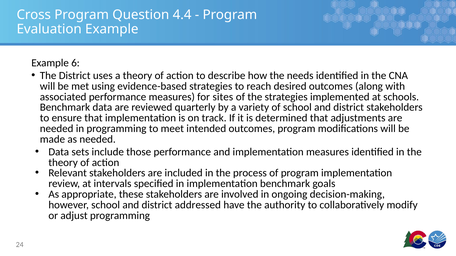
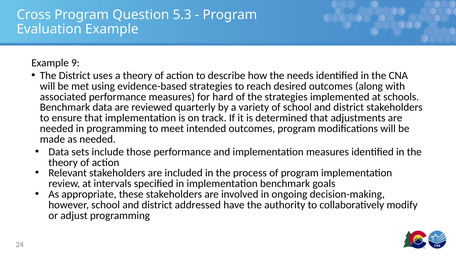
4.4: 4.4 -> 5.3 (182, 15)
6: 6 -> 9 (76, 63)
sites: sites -> hard (223, 97)
